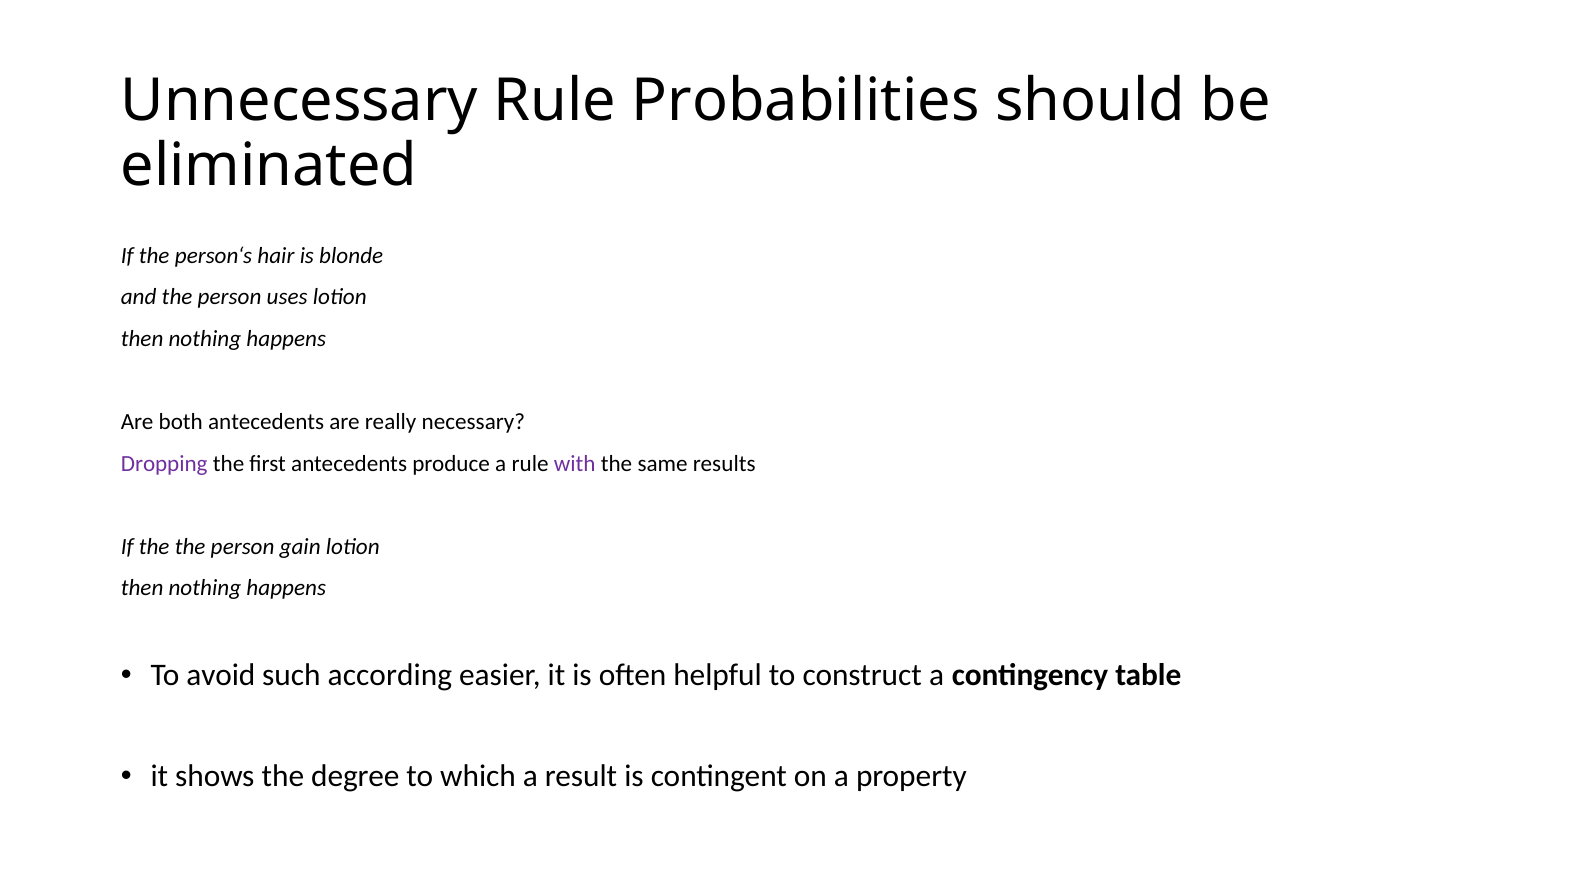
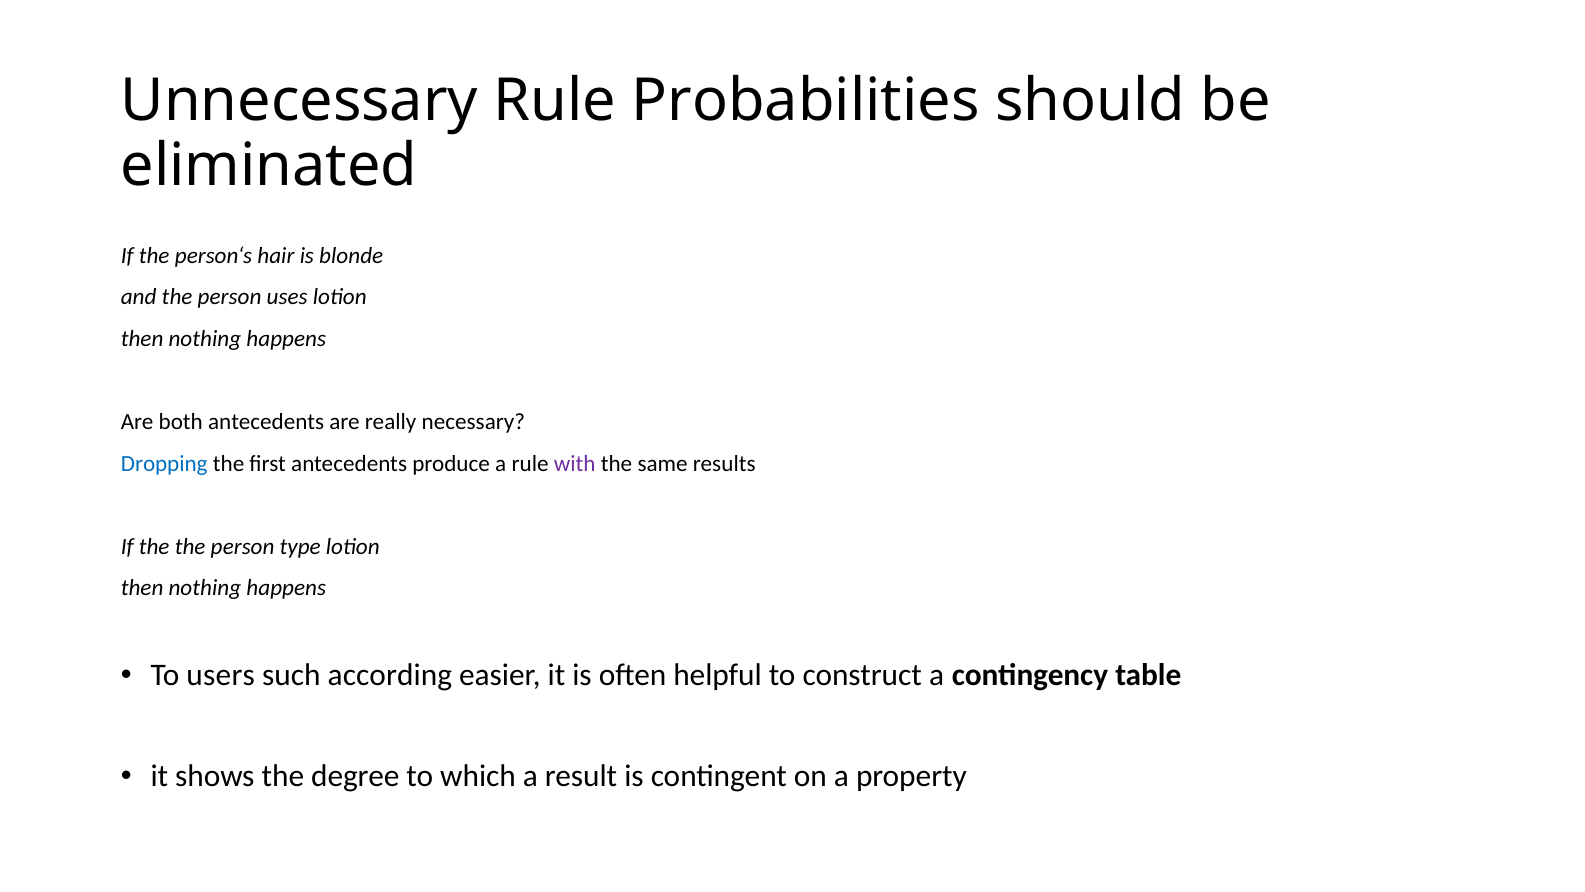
Dropping colour: purple -> blue (164, 463)
gain: gain -> type (300, 546)
avoid: avoid -> users (221, 675)
